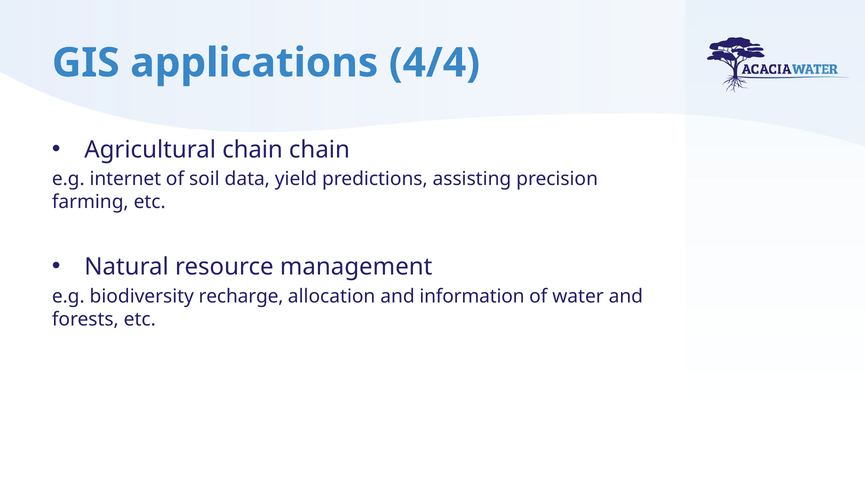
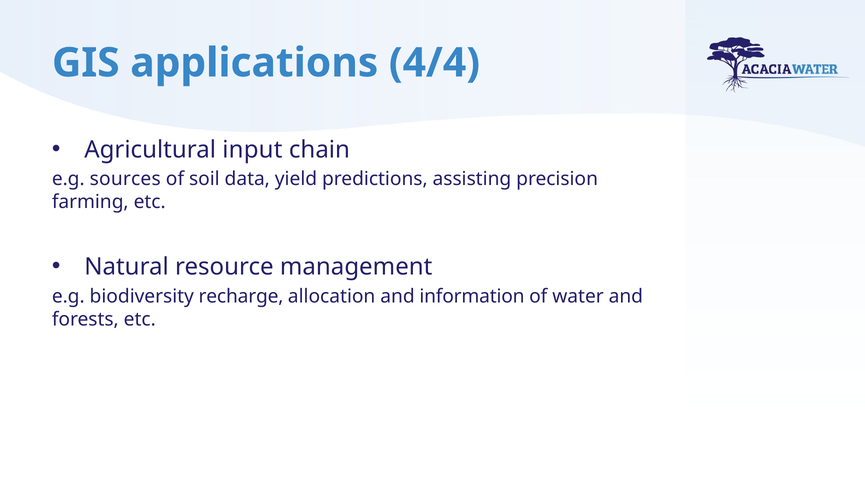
Agricultural chain: chain -> input (252, 149)
internet: internet -> sources (125, 179)
